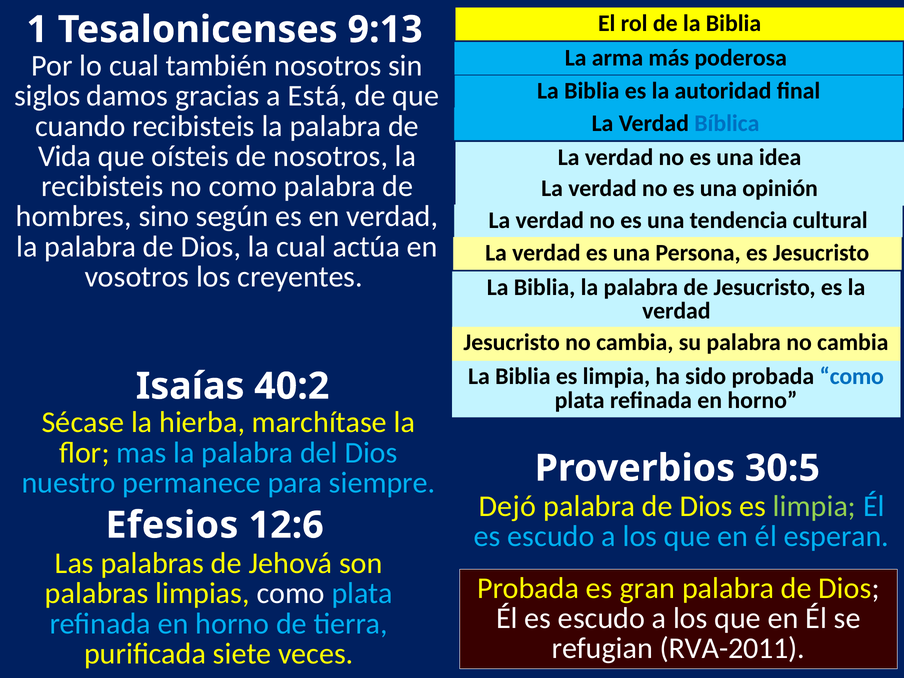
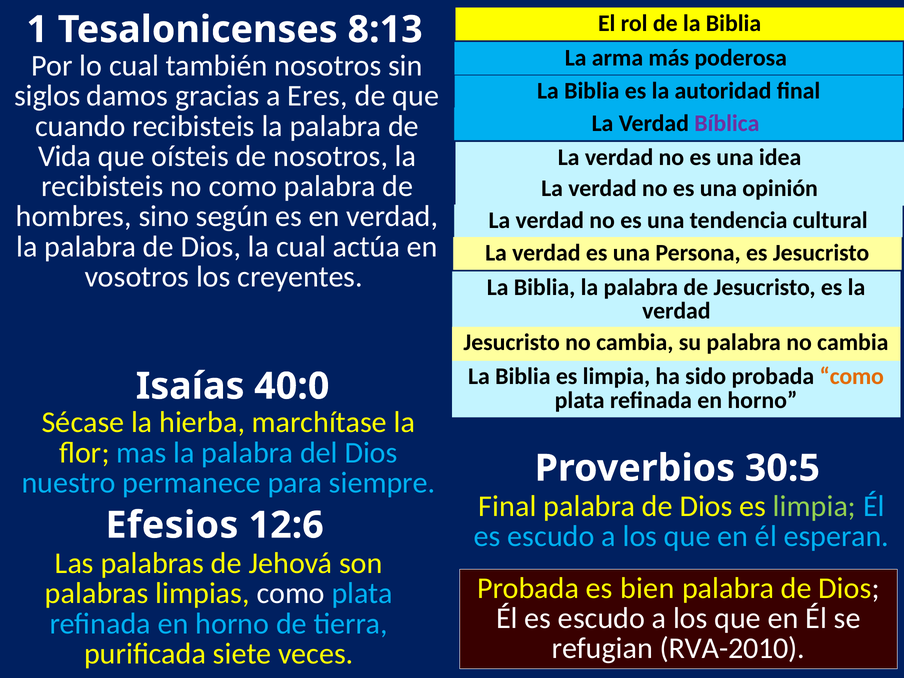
9:13: 9:13 -> 8:13 (385, 30)
Está: Está -> Eres (318, 96)
Bíblica colour: blue -> purple (727, 123)
como colour: blue -> orange (852, 376)
40:2: 40:2 -> 40:0 (292, 386)
Dejó: Dejó -> Final (508, 506)
gran: gran -> bien (647, 588)
RVA-2011: RVA-2011 -> RVA-2010 (732, 648)
